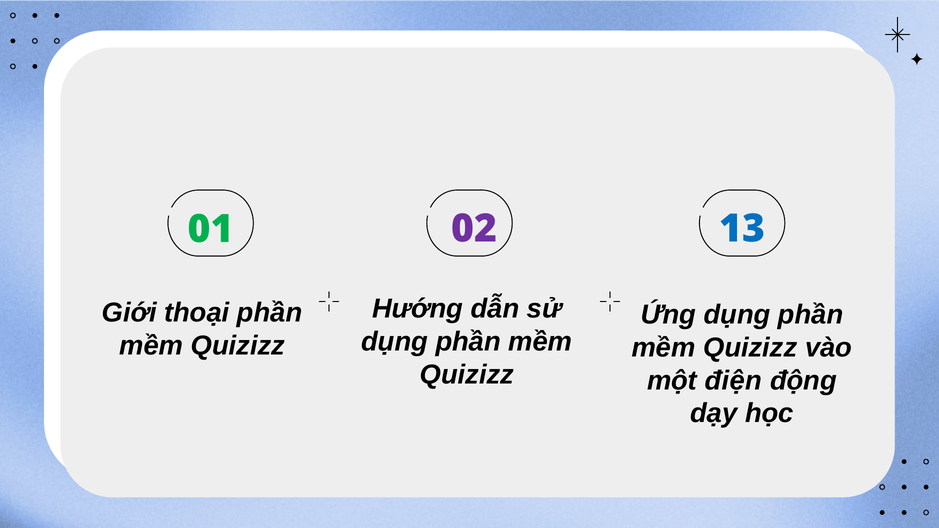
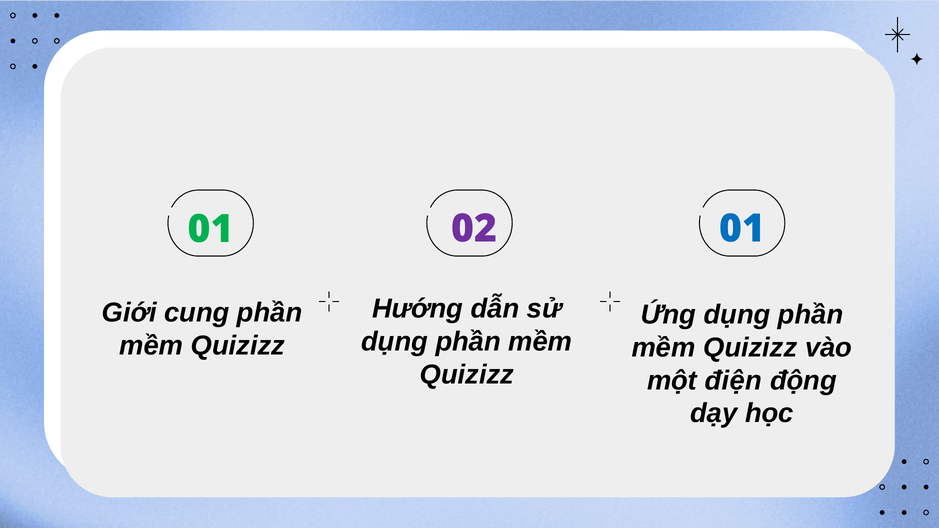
02 13: 13 -> 01 (742, 229)
thoại: thoại -> cung (197, 313)
